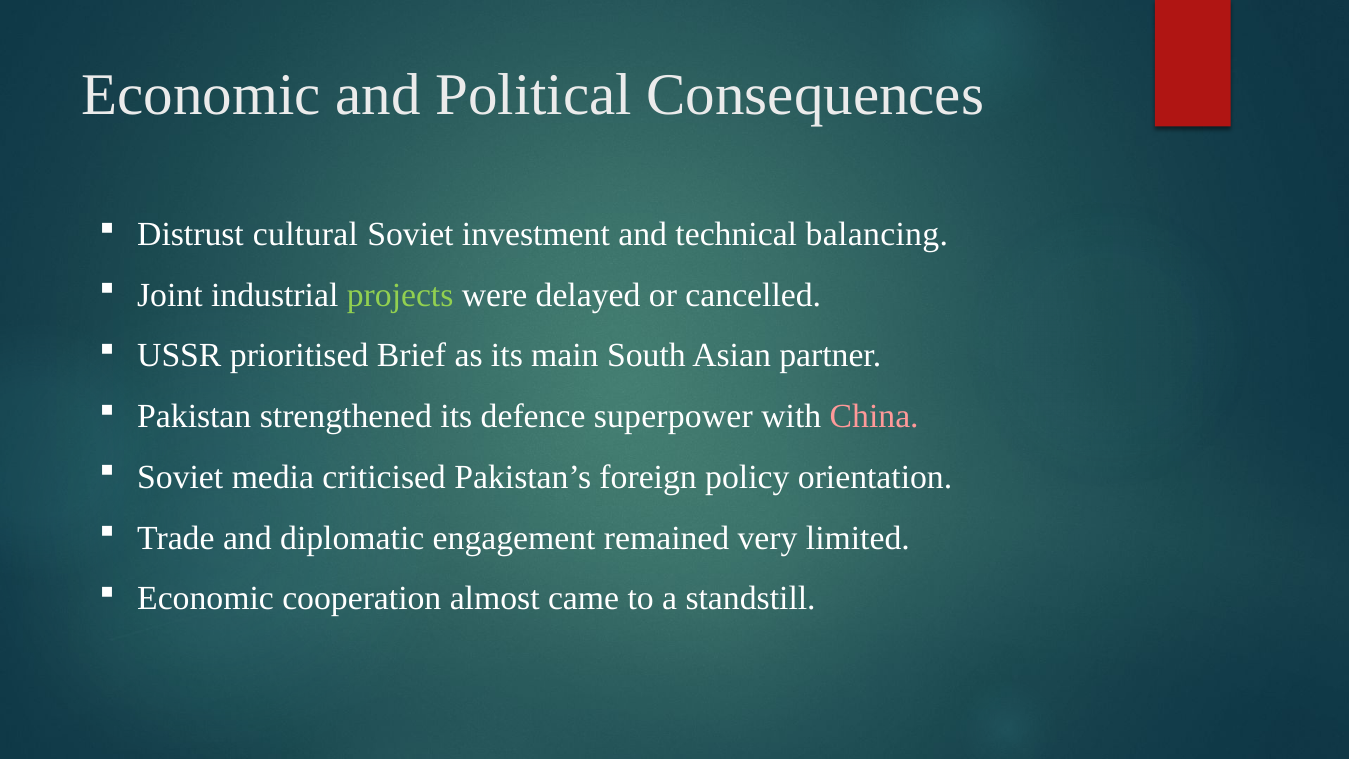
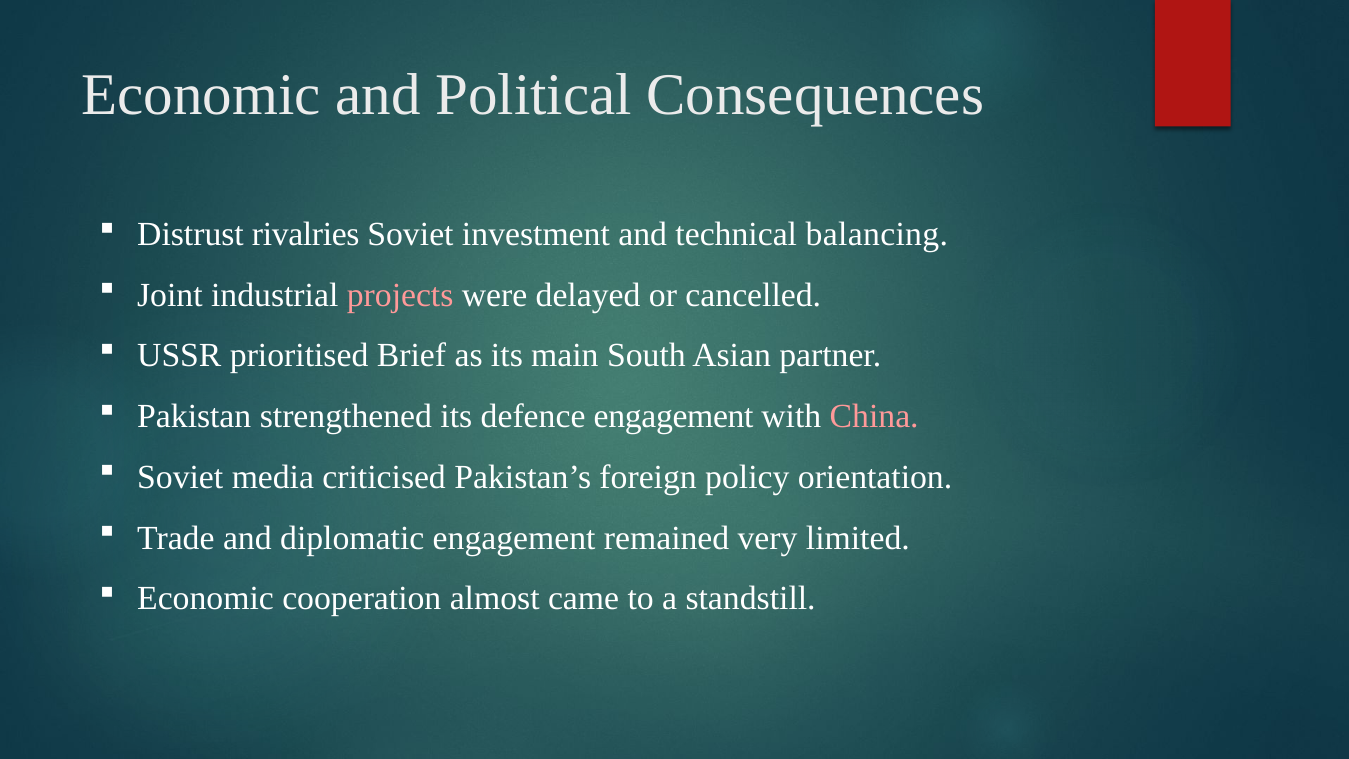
cultural: cultural -> rivalries (306, 234)
projects colour: light green -> pink (400, 295)
defence superpower: superpower -> engagement (674, 416)
